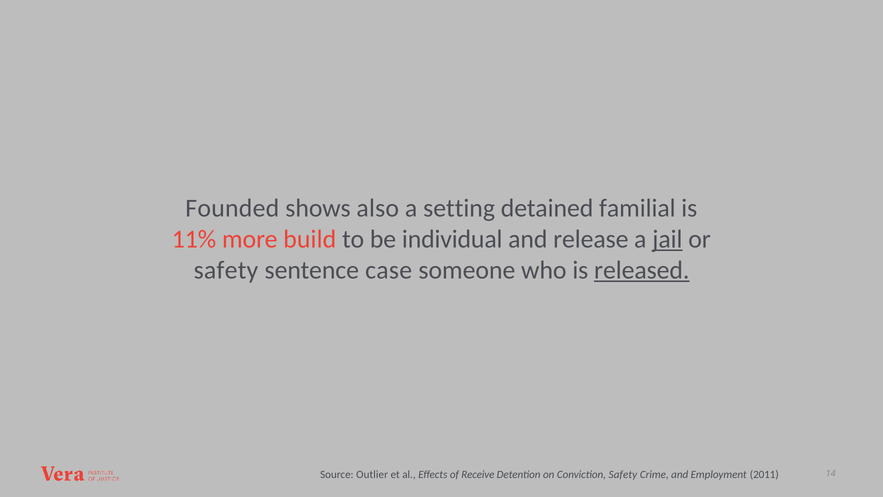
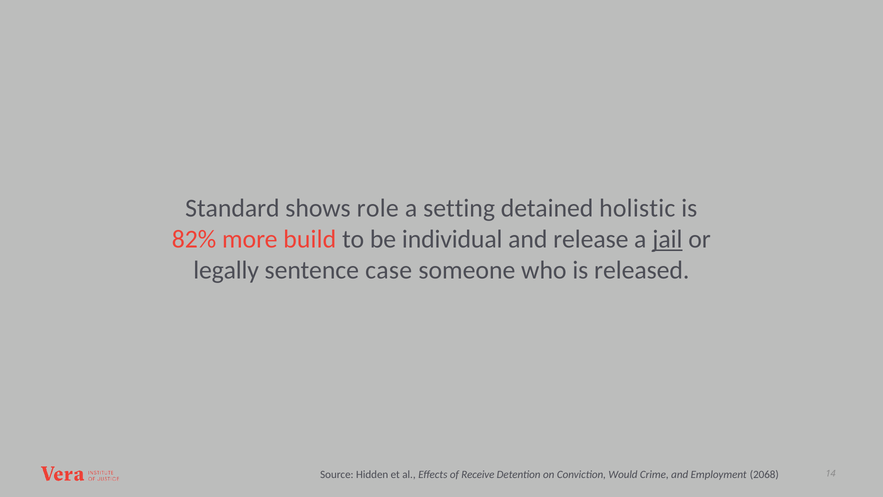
Founded: Founded -> Standard (232, 208)
also: also -> role (378, 208)
familial: familial -> holistic (637, 208)
11%: 11% -> 82% (194, 239)
safety: safety -> legally (226, 270)
released underline: present -> none (642, 270)
Outlier: Outlier -> Hidden (372, 474)
Conviction Safety: Safety -> Would (623, 474)
2011: 2011 -> 2068 (764, 474)
